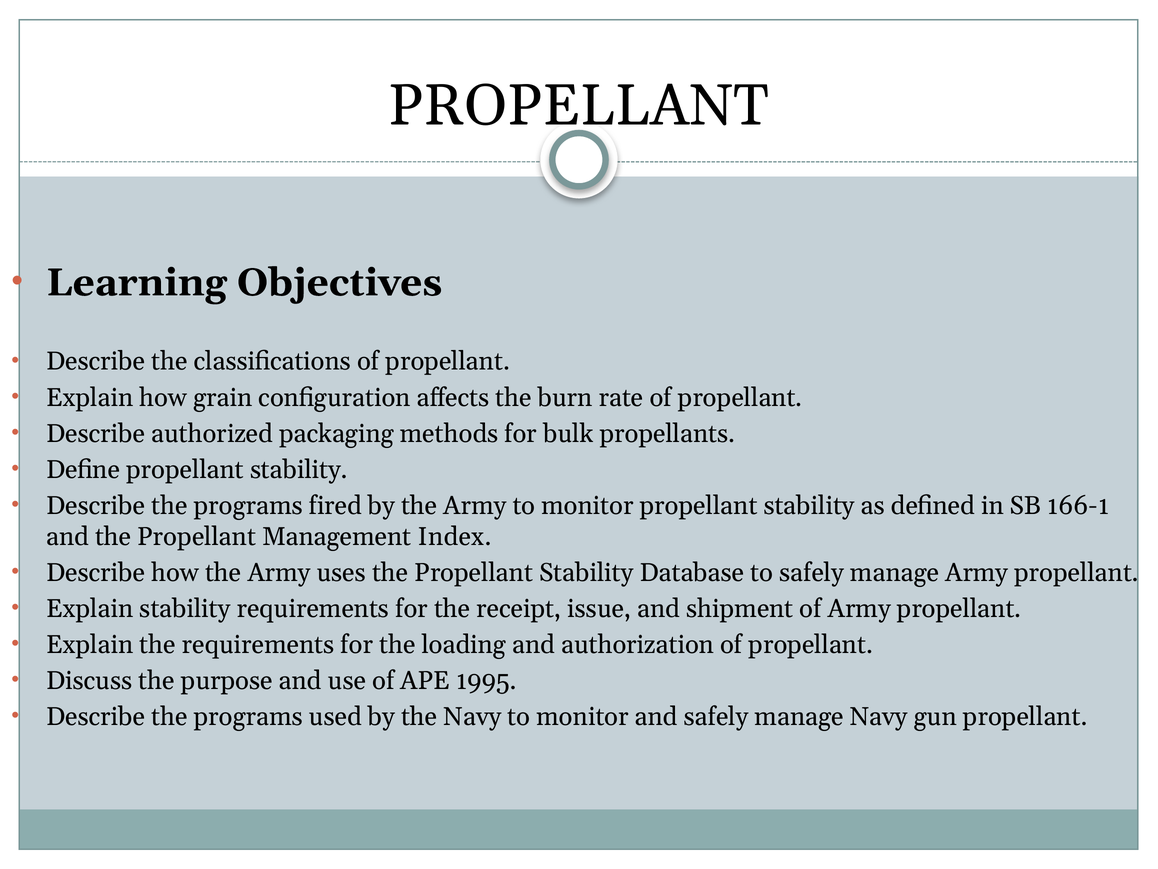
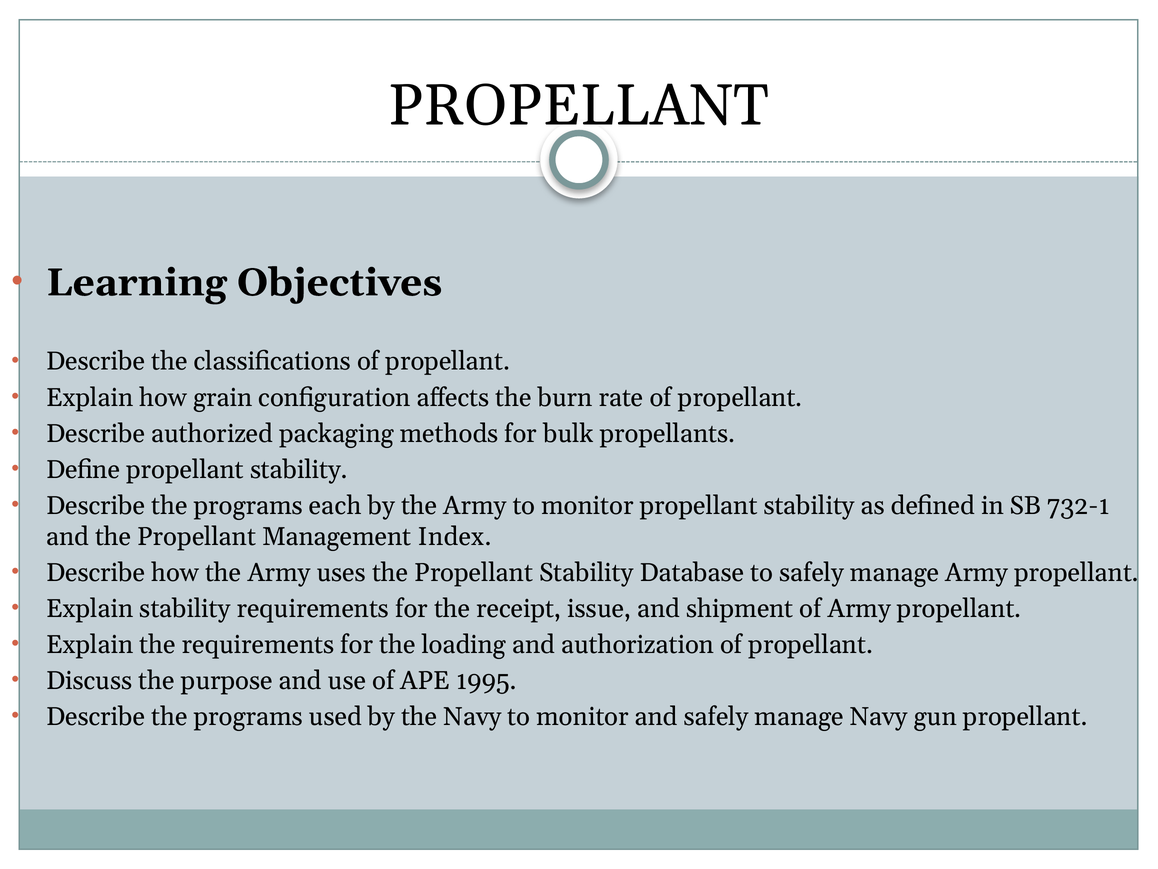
fired: fired -> each (335, 505)
166-1: 166-1 -> 732-1 (1078, 505)
